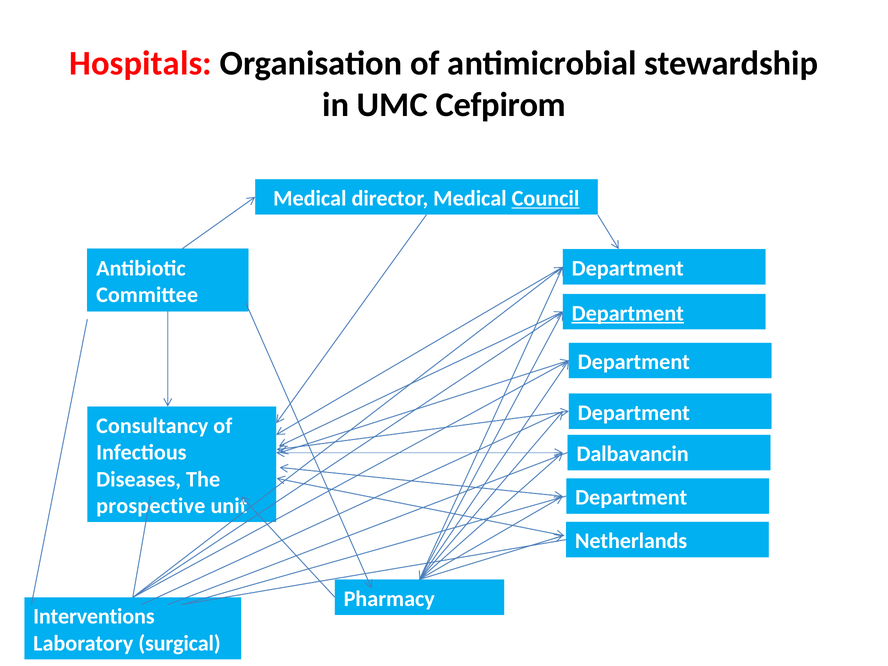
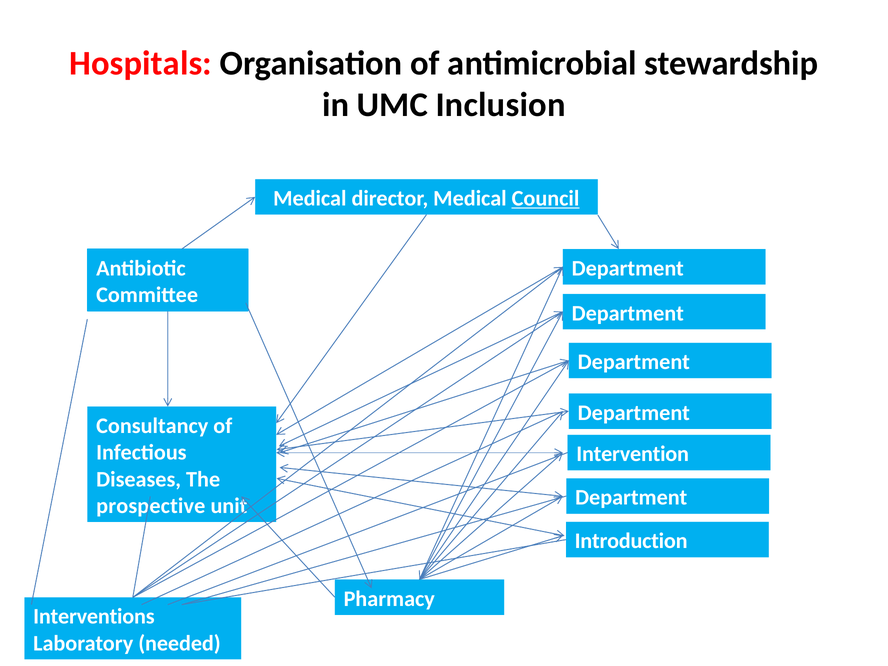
Cefpirom: Cefpirom -> Inclusion (501, 105)
Department underline: present -> none (628, 313)
Dalbavancin: Dalbavancin -> Intervention (633, 454)
Netherlands: Netherlands -> Introduction (631, 541)
surgical: surgical -> needed (179, 643)
